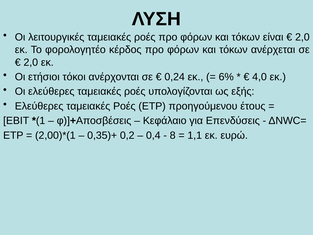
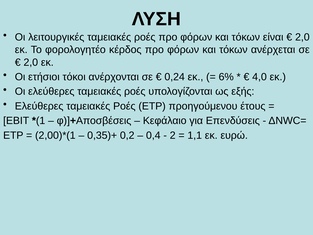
8: 8 -> 2 (173, 135)
